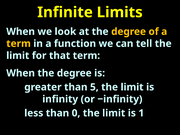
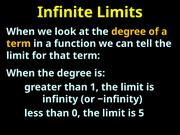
5: 5 -> 1 (94, 87)
1: 1 -> 5 (141, 113)
